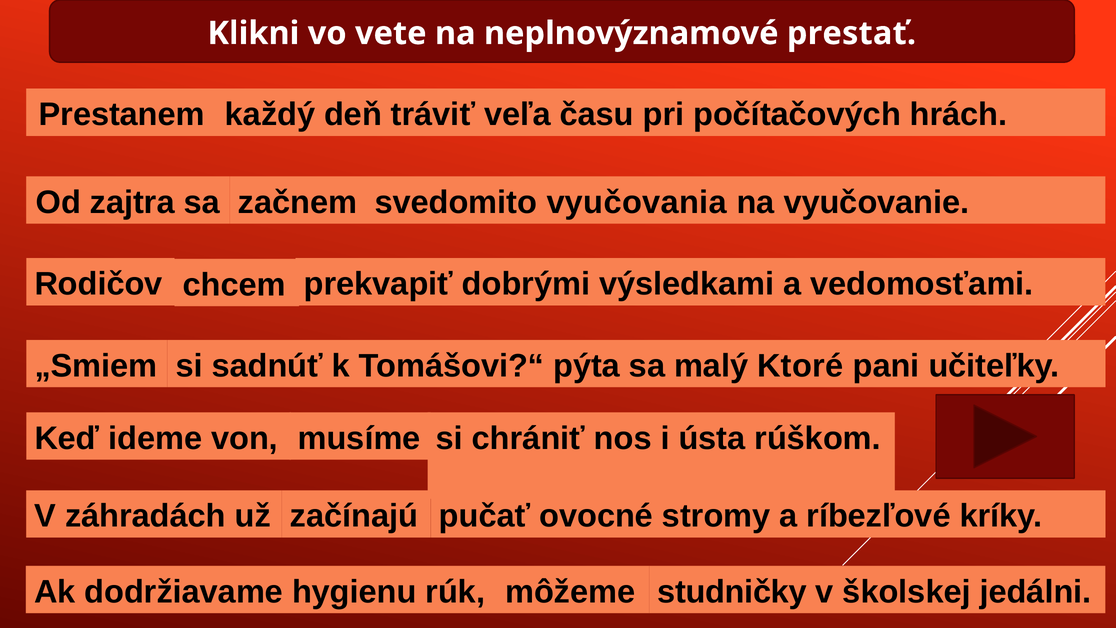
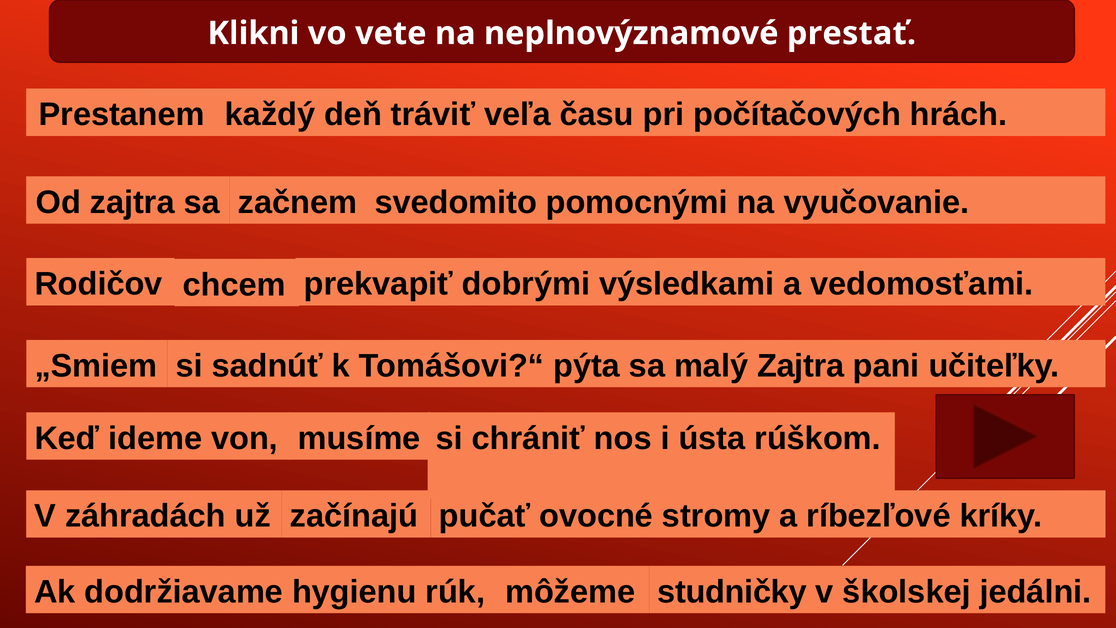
vyučovania: vyučovania -> pomocnými (637, 202)
malý Ktoré: Ktoré -> Zajtra (801, 366)
